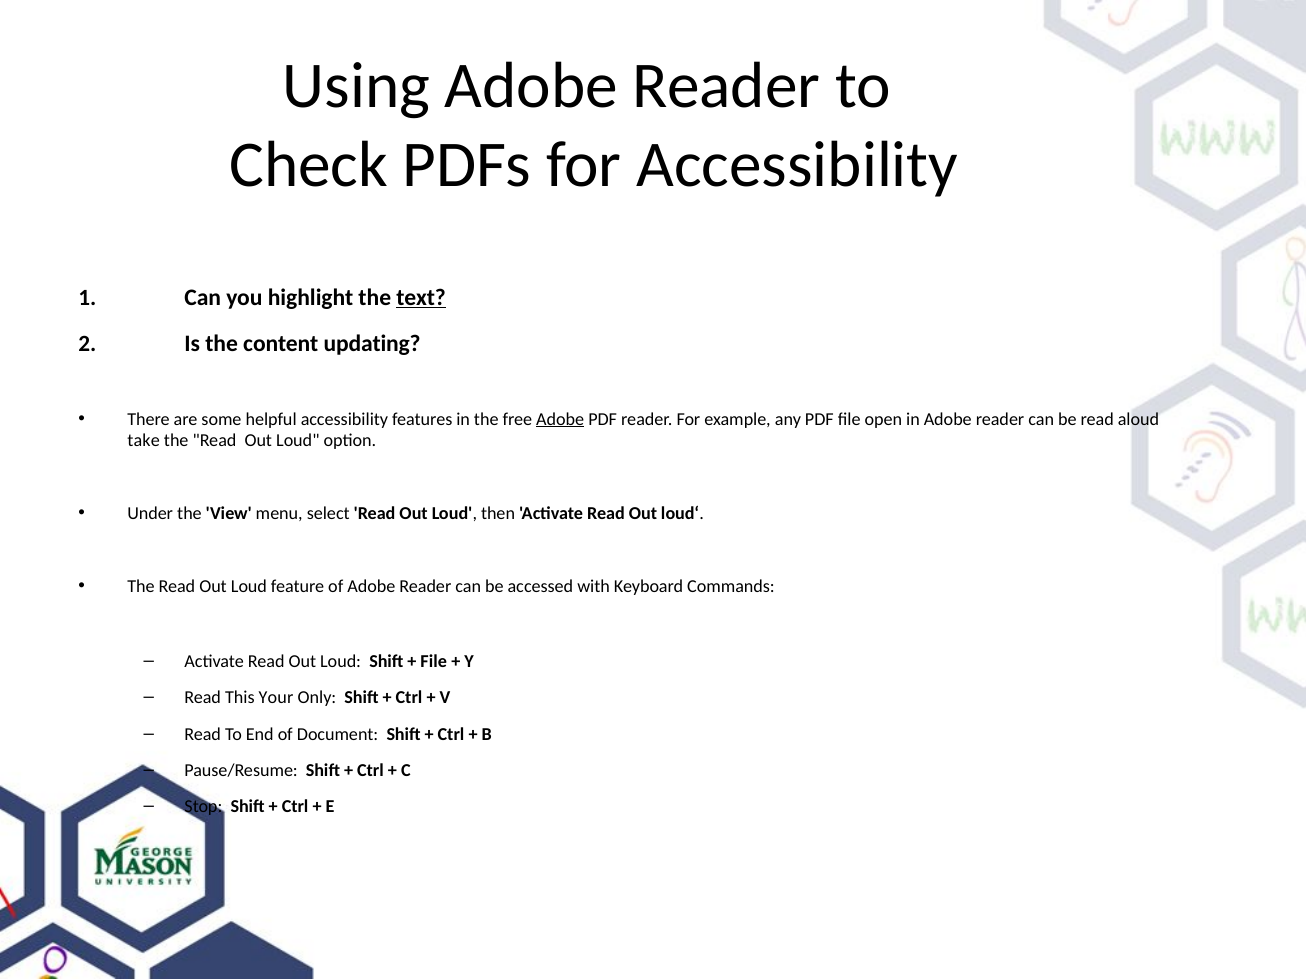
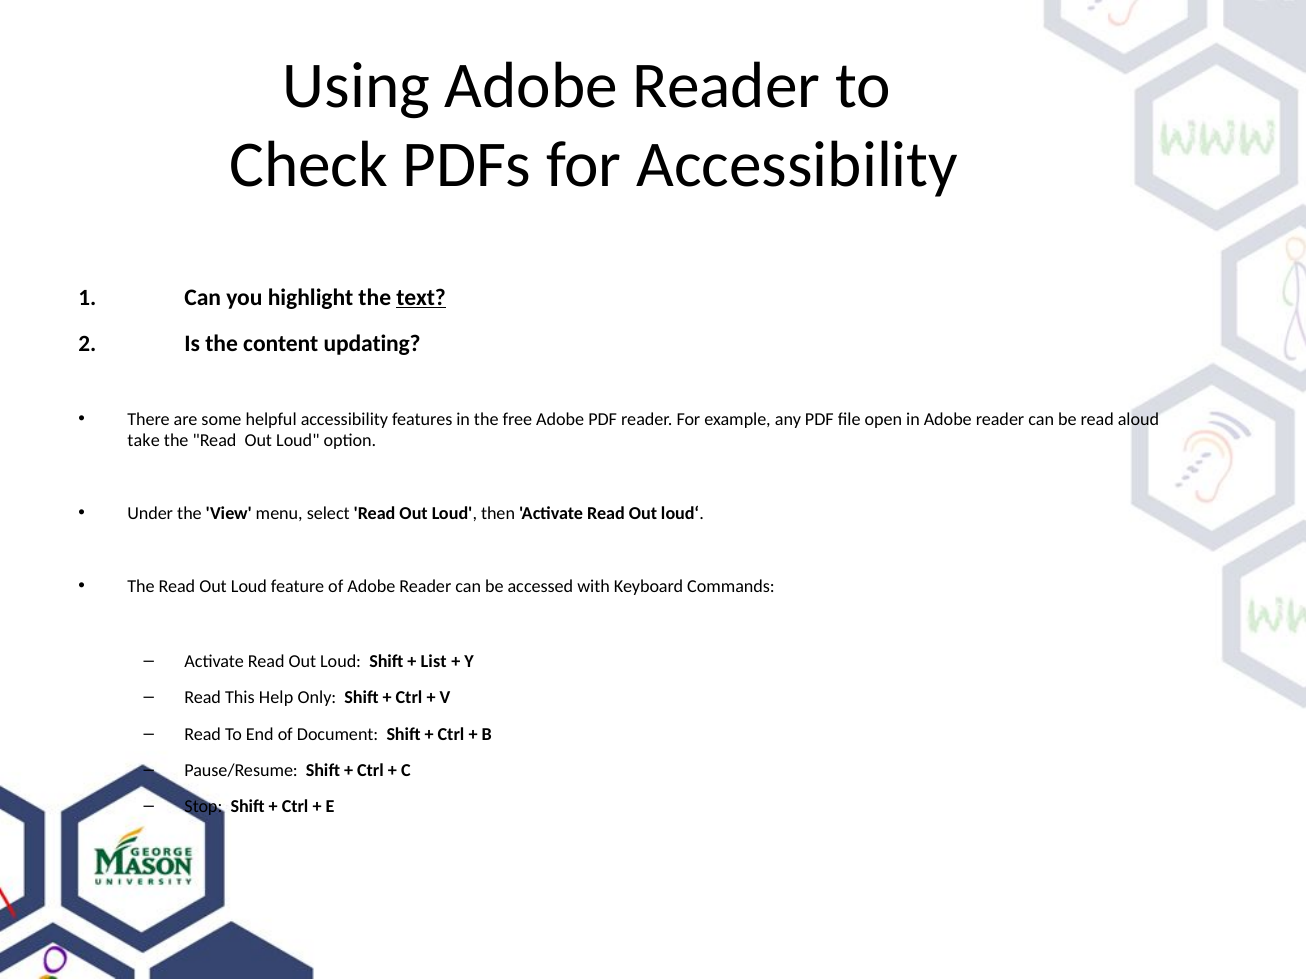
Adobe underline: present -> none (560, 419)
File: File -> List (434, 662)
Your: Your -> Help (276, 698)
